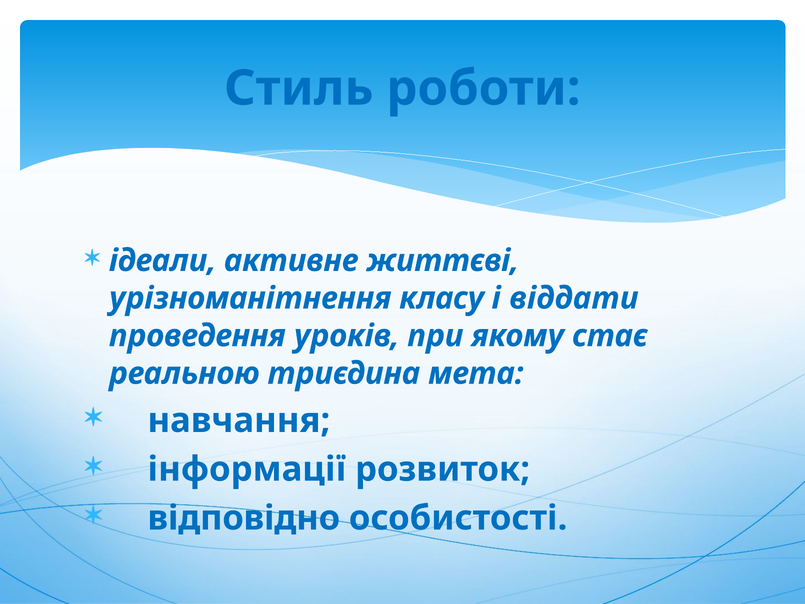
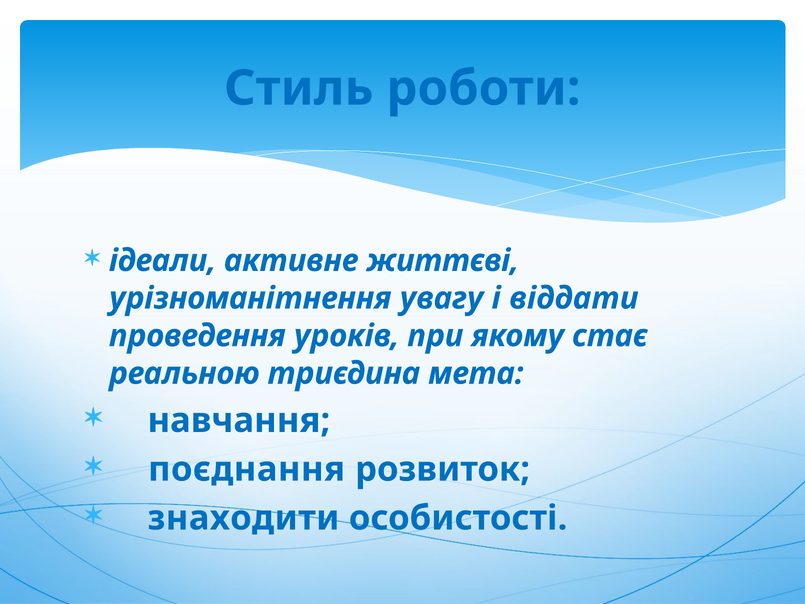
класу: класу -> увагу (442, 298)
інформації: інформації -> поєднання (247, 469)
відповідно: відповідно -> знаходити (243, 518)
